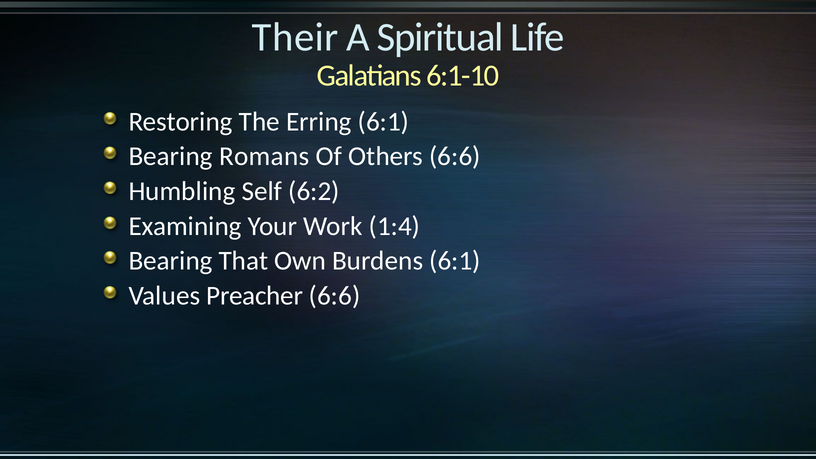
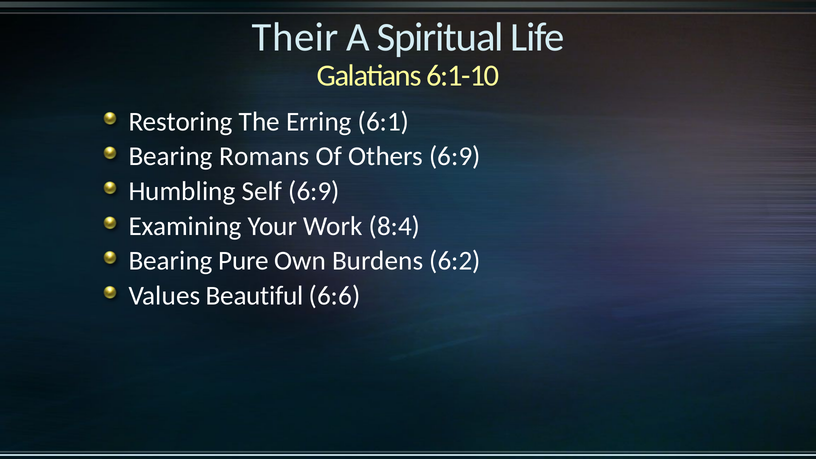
Others 6:6: 6:6 -> 6:9 (455, 156)
Self 6:2: 6:2 -> 6:9 (314, 191)
1:4: 1:4 -> 8:4 (394, 226)
That: That -> Pure (244, 261)
Burdens 6:1: 6:1 -> 6:2 (455, 261)
Preacher: Preacher -> Beautiful (255, 296)
